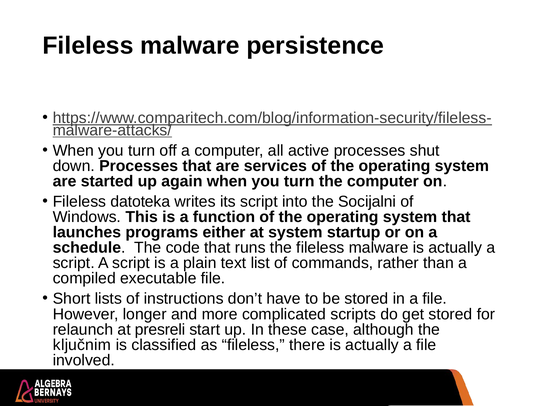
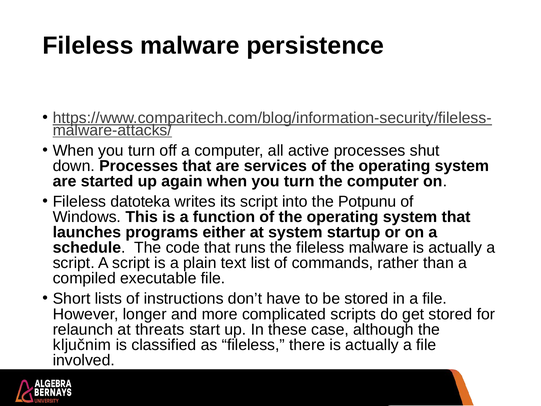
Socijalni: Socijalni -> Potpunu (367, 202)
presreli: presreli -> threats (160, 329)
